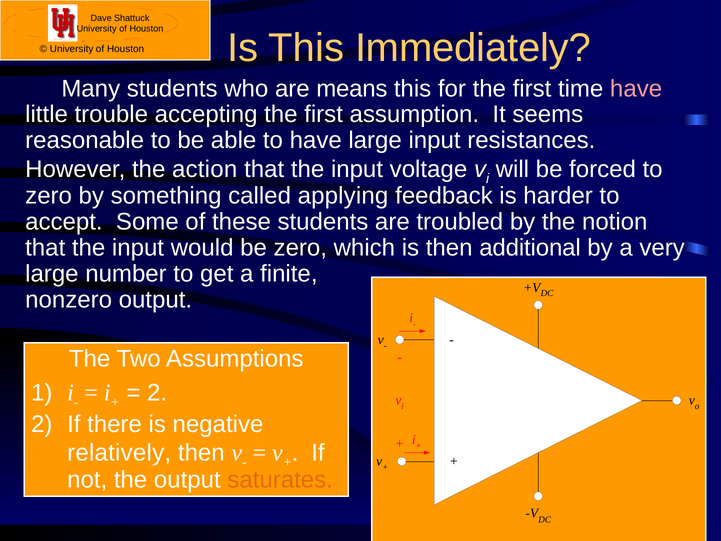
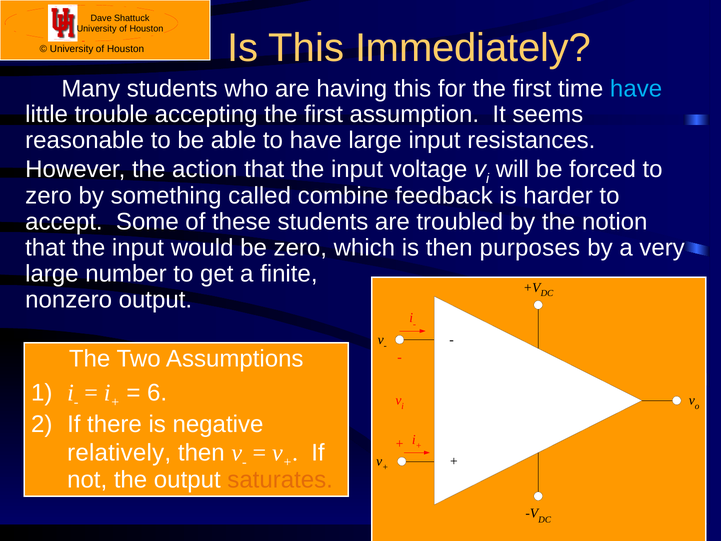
means: means -> having (352, 89)
have colour: pink -> light blue (636, 89)
applying: applying -> combine (343, 196)
additional: additional -> purposes (530, 248)
2: 2 -> 6 (157, 392)
